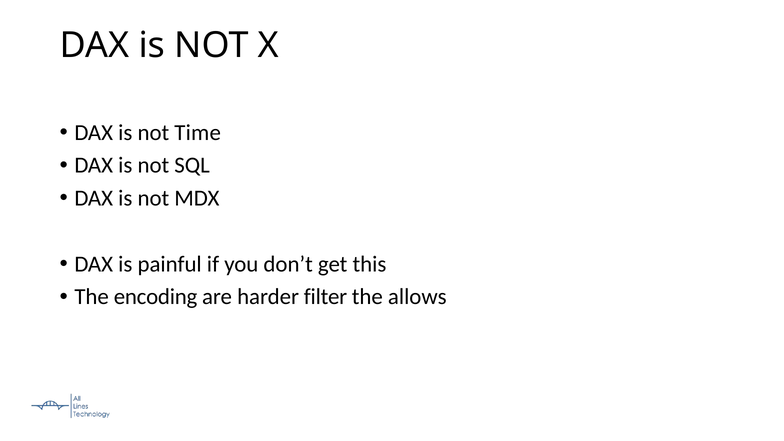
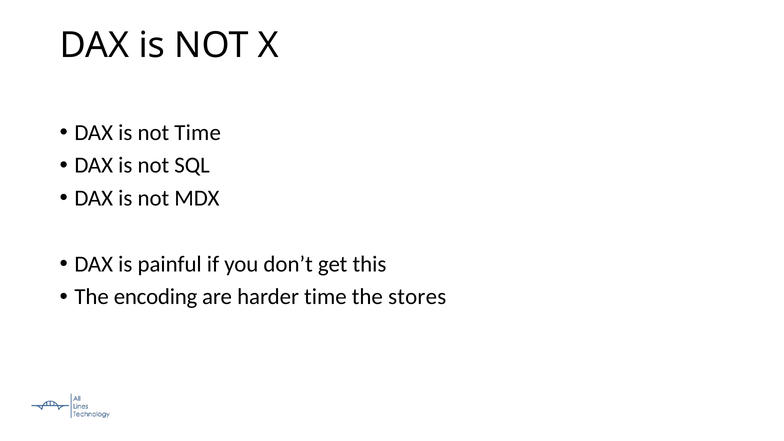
harder filter: filter -> time (325, 297)
allows: allows -> stores (417, 297)
